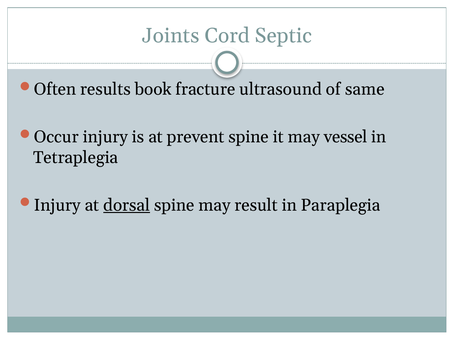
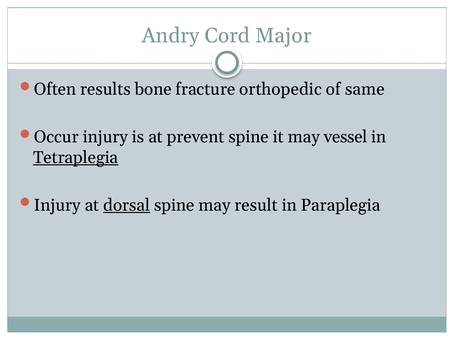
Joints: Joints -> Andry (171, 36)
Septic: Septic -> Major (283, 36)
book: book -> bone (153, 89)
ultrasound: ultrasound -> orthopedic (281, 89)
Tetraplegia underline: none -> present (76, 158)
